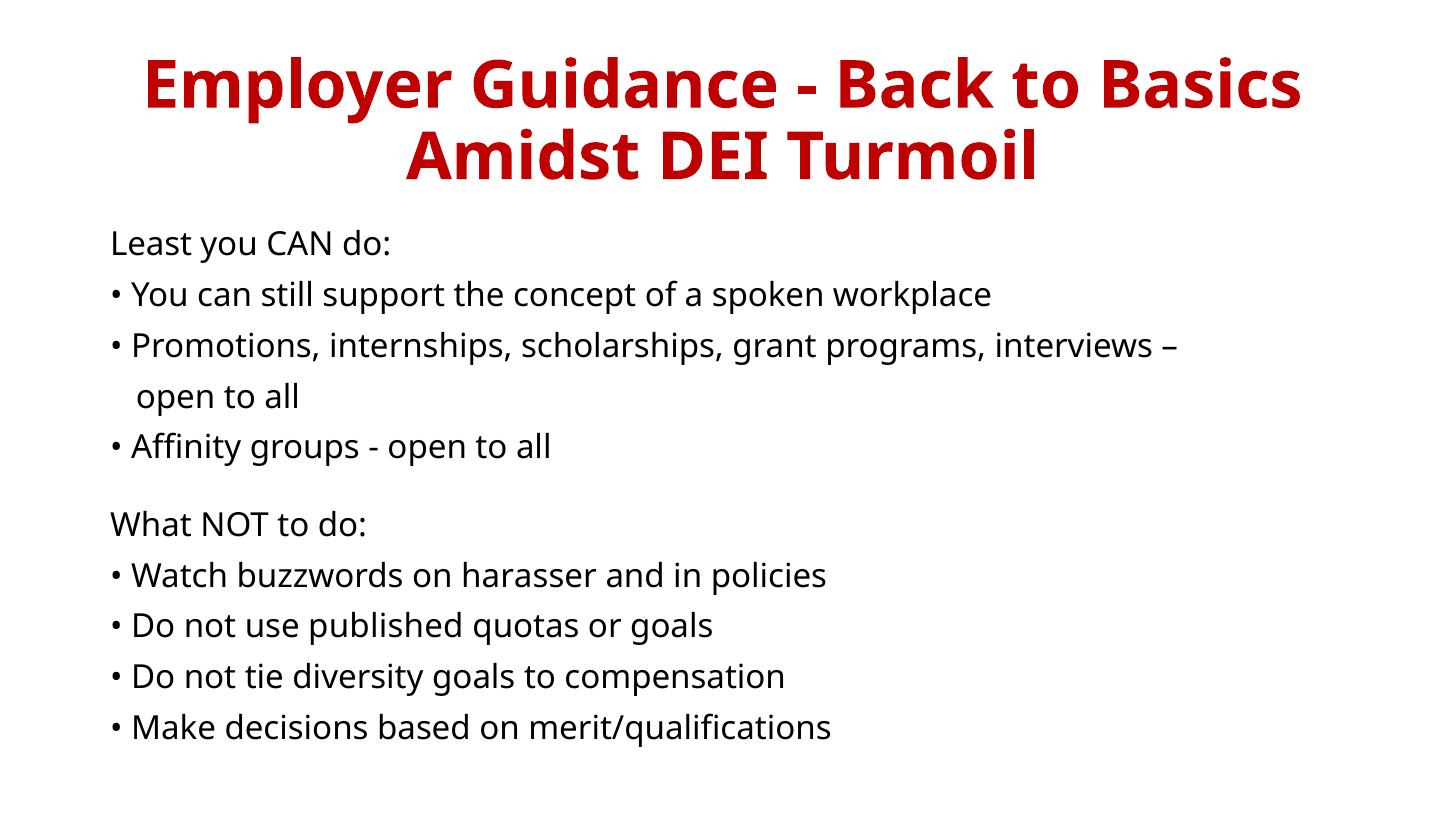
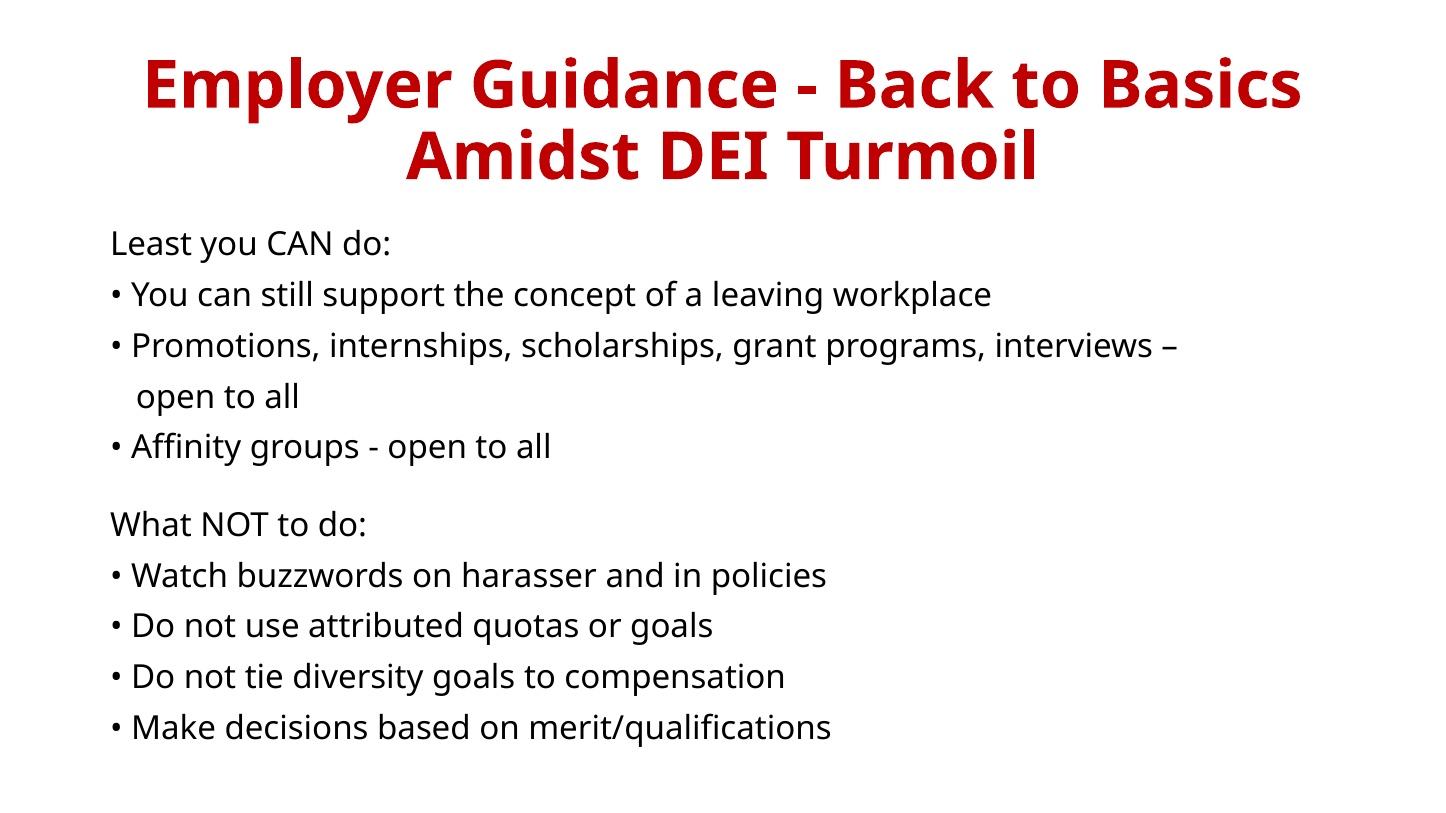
spoken: spoken -> leaving (768, 296)
published: published -> attributed (386, 627)
